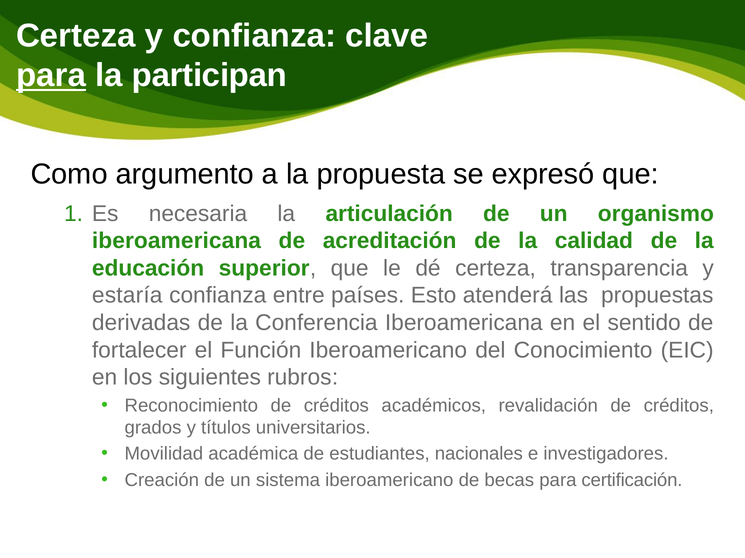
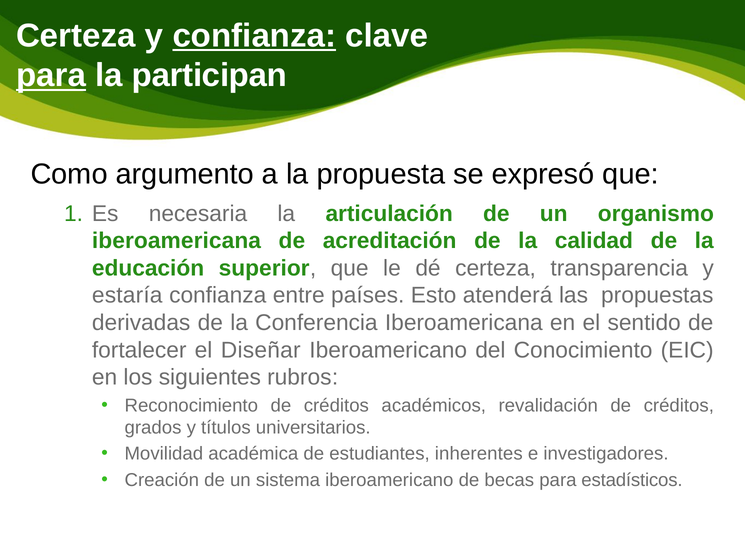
confianza underline: none -> present (254, 36)
Función: Función -> Diseñar (261, 350)
nacionales: nacionales -> inherentes (479, 454)
certificación: certificación -> estadísticos (632, 481)
